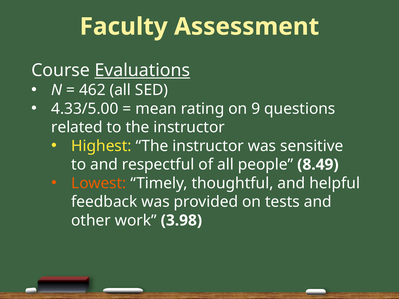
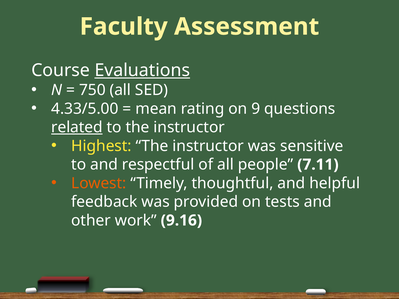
462: 462 -> 750 (92, 90)
related underline: none -> present (77, 127)
8.49: 8.49 -> 7.11 (318, 165)
3.98: 3.98 -> 9.16 (181, 221)
